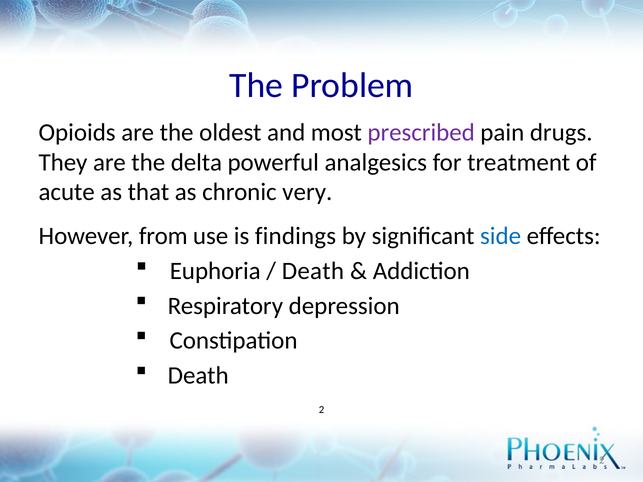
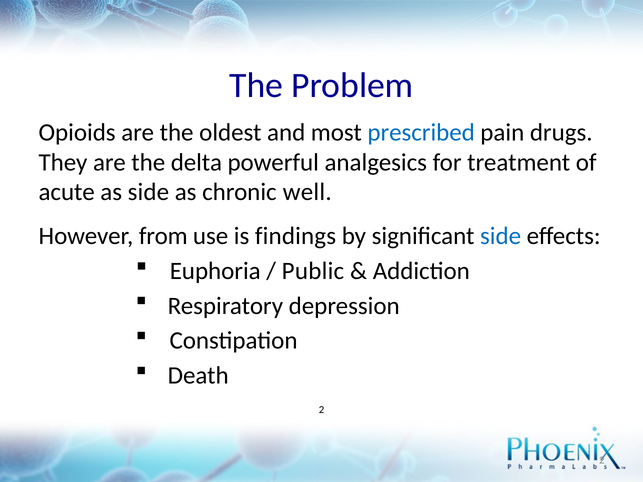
prescribed colour: purple -> blue (421, 132)
as that: that -> side (148, 192)
very: very -> well (307, 192)
Death: Death -> Public (313, 271)
